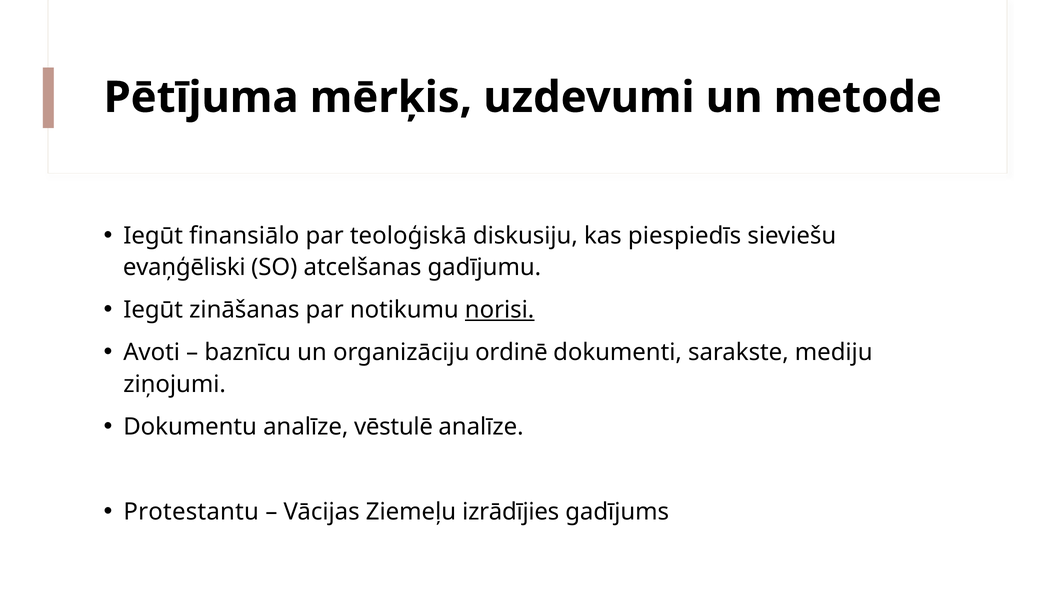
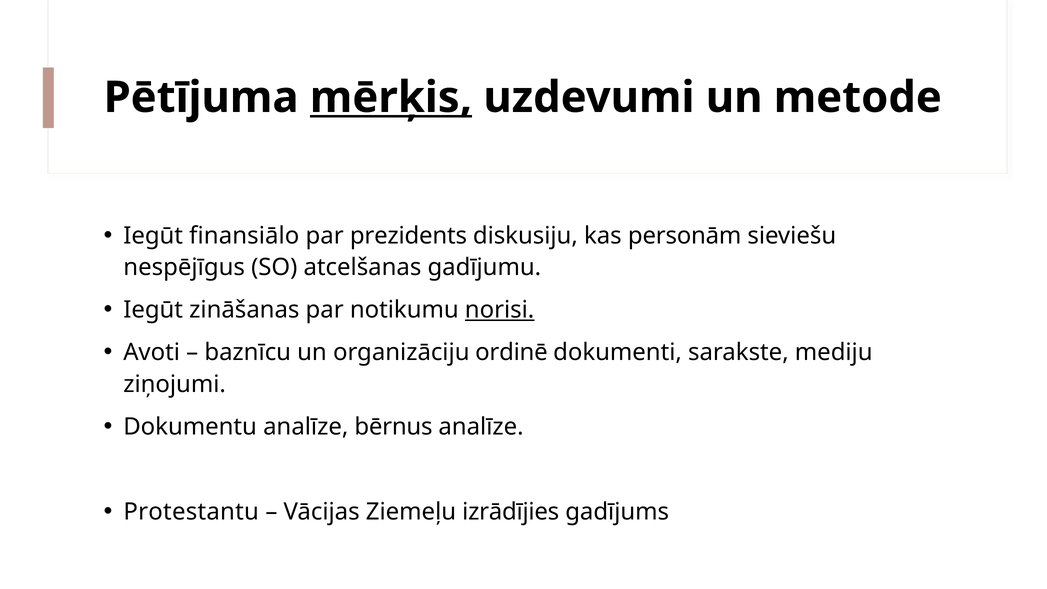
mērķis underline: none -> present (391, 97)
teoloģiskā: teoloģiskā -> prezidents (408, 236)
piespiedīs: piespiedīs -> personām (685, 236)
evaņģēliski: evaņģēliski -> nespējīgus (184, 267)
vēstulē: vēstulē -> bērnus (393, 427)
